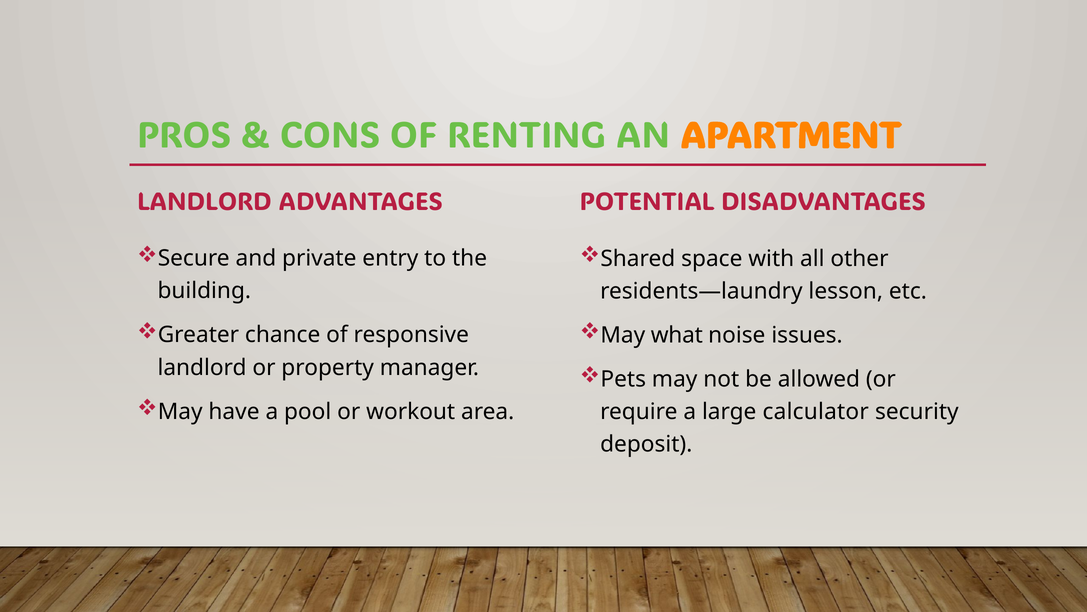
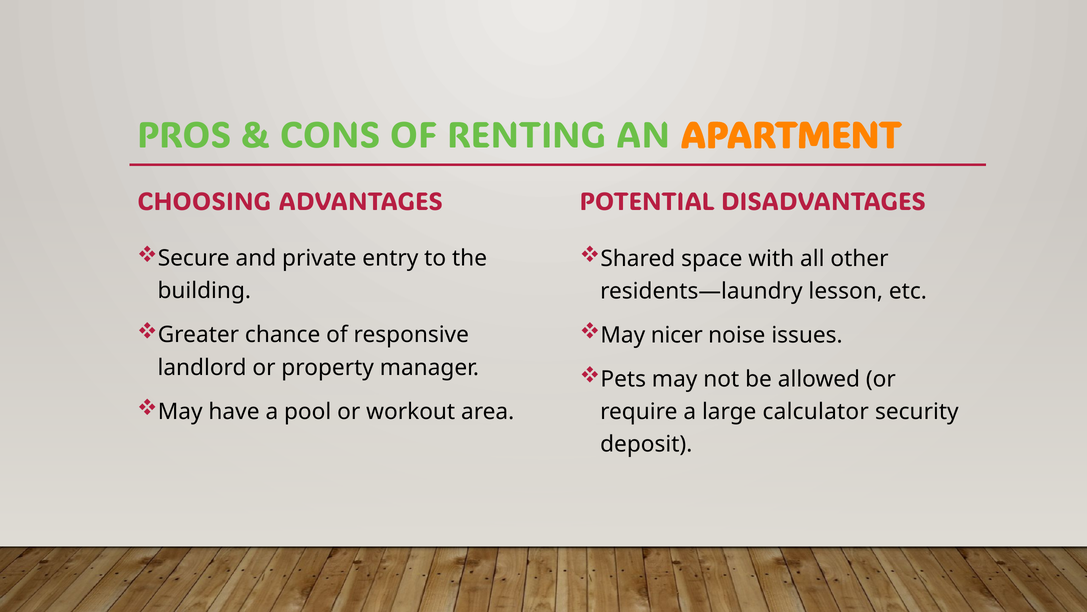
LANDLORD: LANDLORD -> CHOOSING (204, 202)
what: what -> nicer (677, 335)
